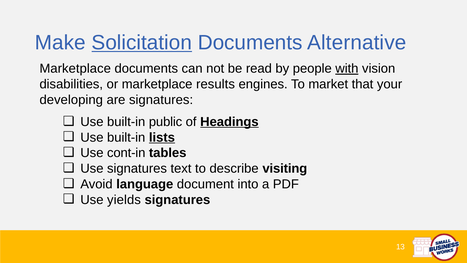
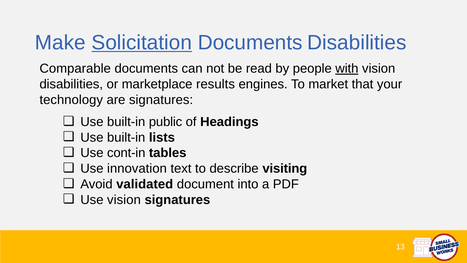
Documents Alternative: Alternative -> Disabilities (357, 42)
Marketplace: Marketplace -> Comparable (75, 68)
developing: developing -> technology (71, 100)
Headings underline: present -> none (229, 122)
lists underline: present -> none (162, 137)
Use signatures: signatures -> innovation (137, 168)
language: language -> validated (145, 184)
Use yields: yields -> vision (124, 200)
